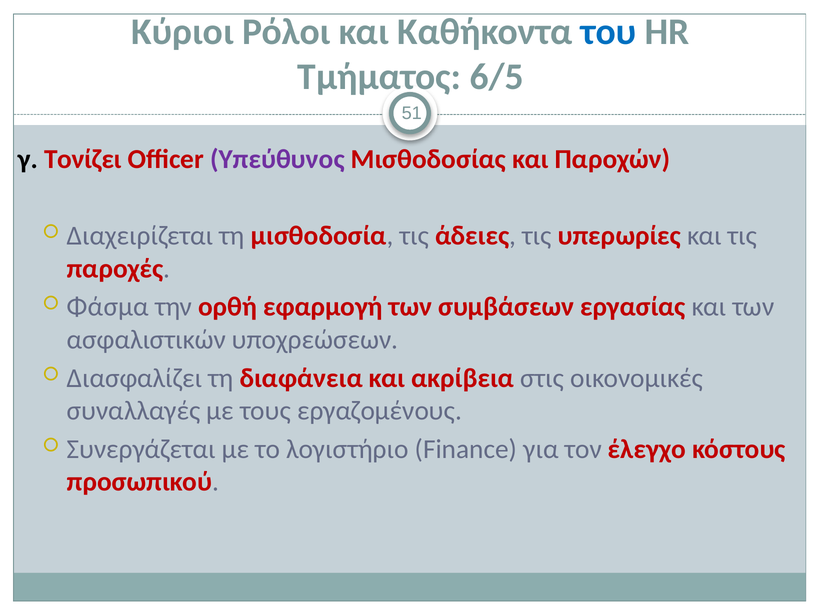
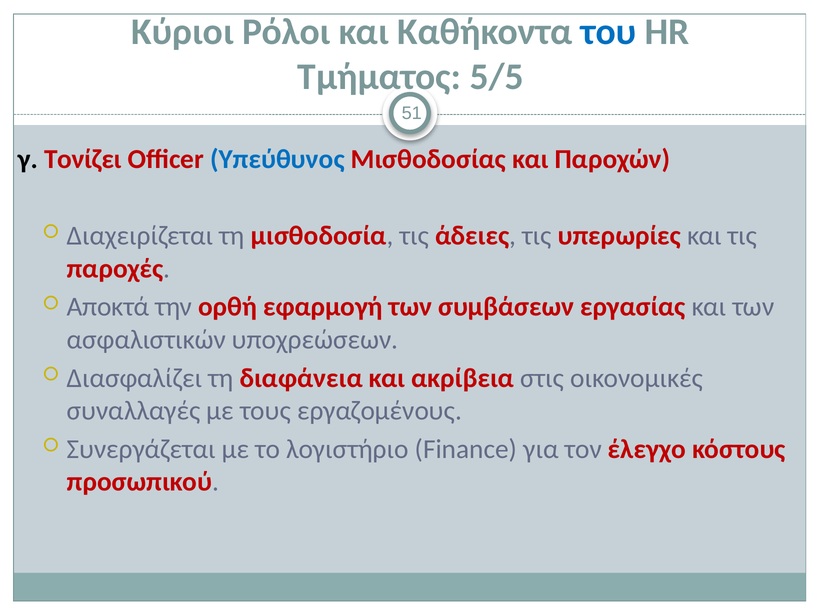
6/5: 6/5 -> 5/5 (497, 77)
Υπεύθυνος colour: purple -> blue (277, 159)
Φάσμα: Φάσμα -> Αποκτά (108, 307)
